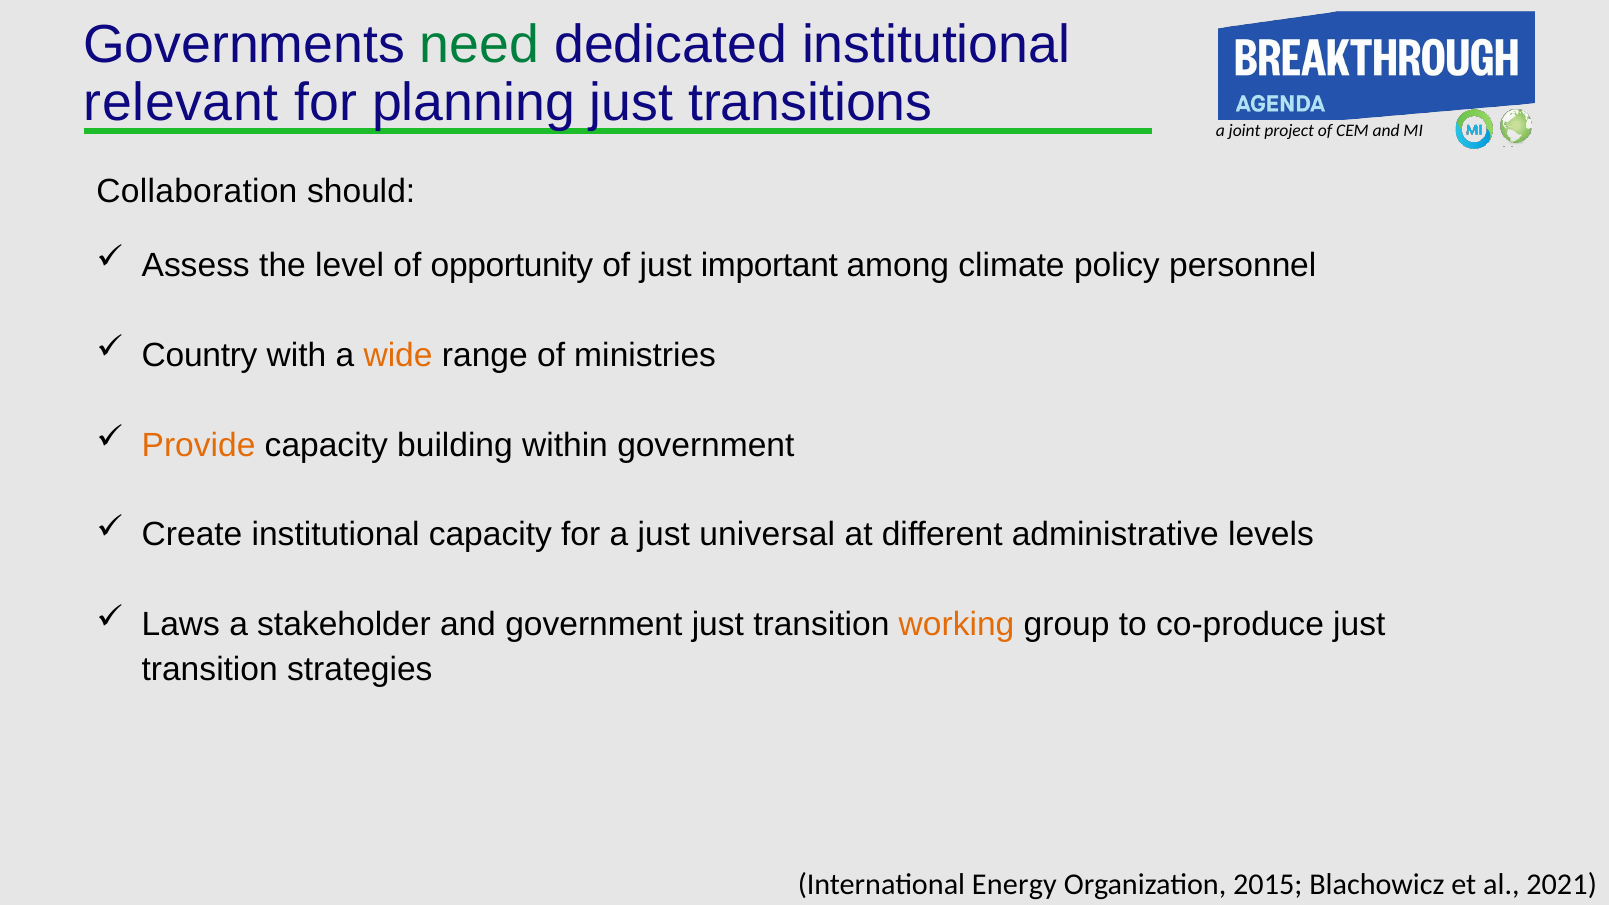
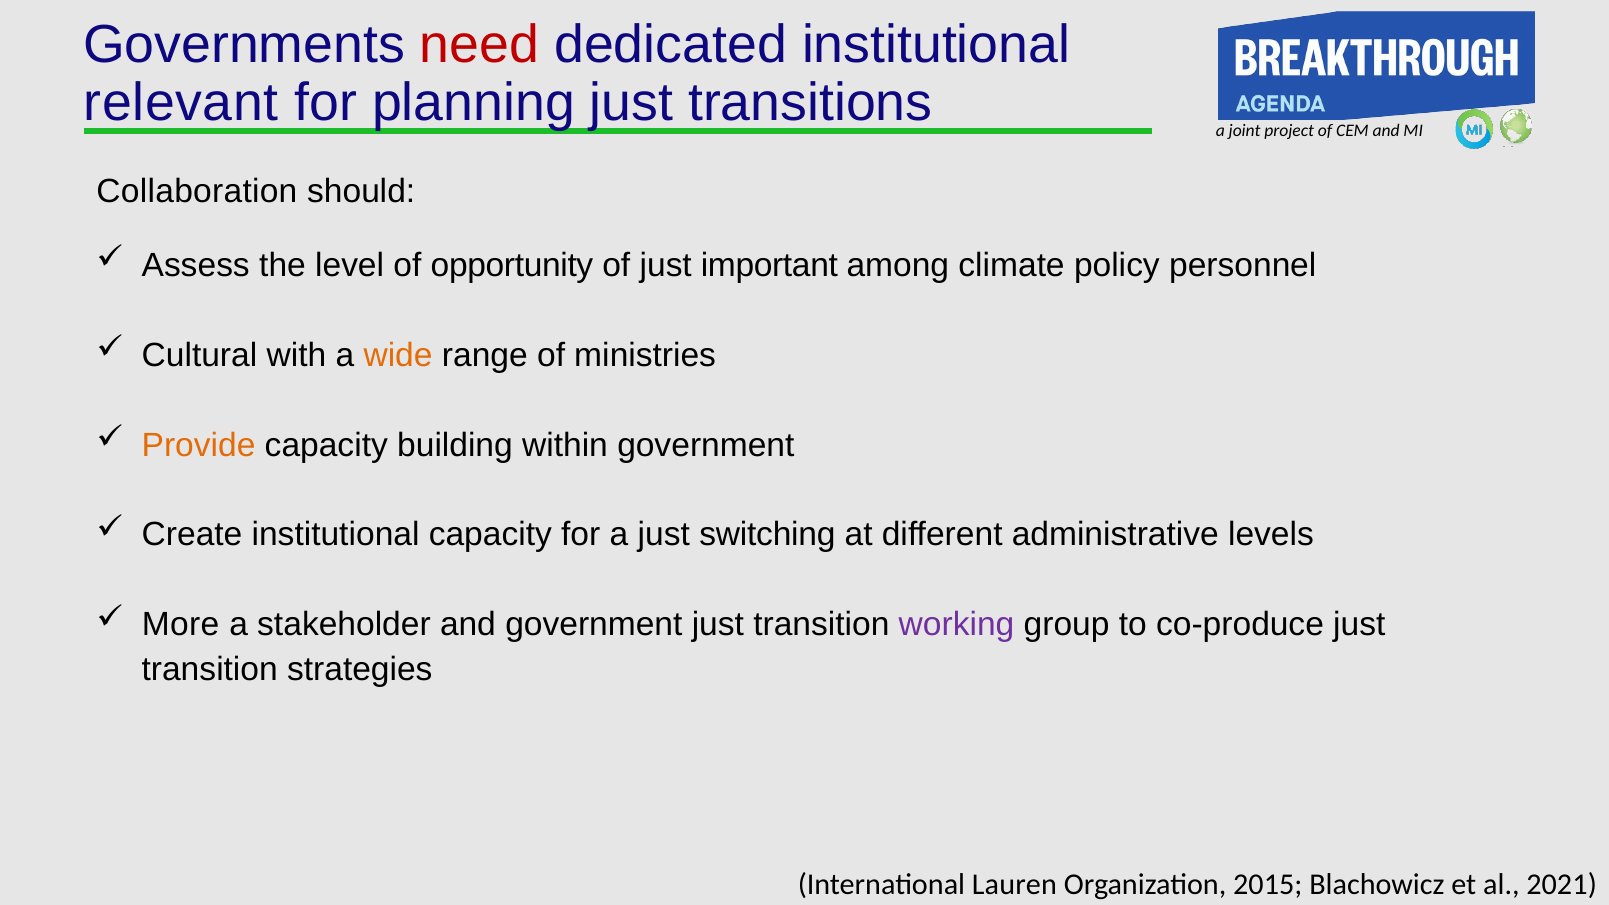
need colour: green -> red (480, 44)
Country: Country -> Cultural (199, 355)
universal: universal -> switching (767, 535)
Laws: Laws -> More (181, 625)
working colour: orange -> purple (957, 625)
Energy: Energy -> Lauren (1014, 885)
